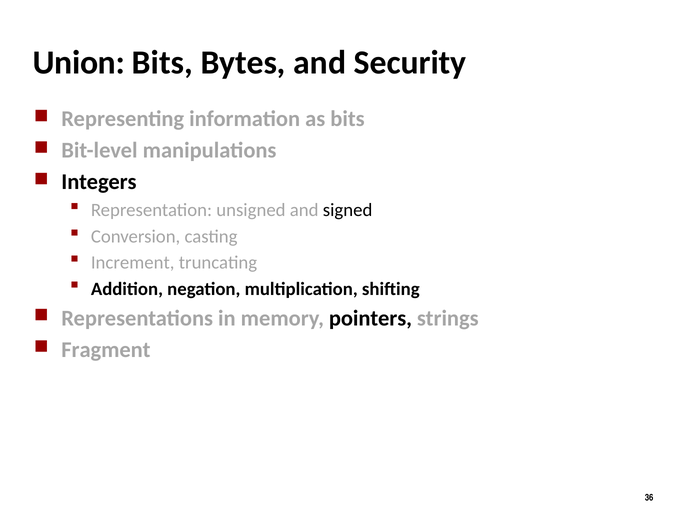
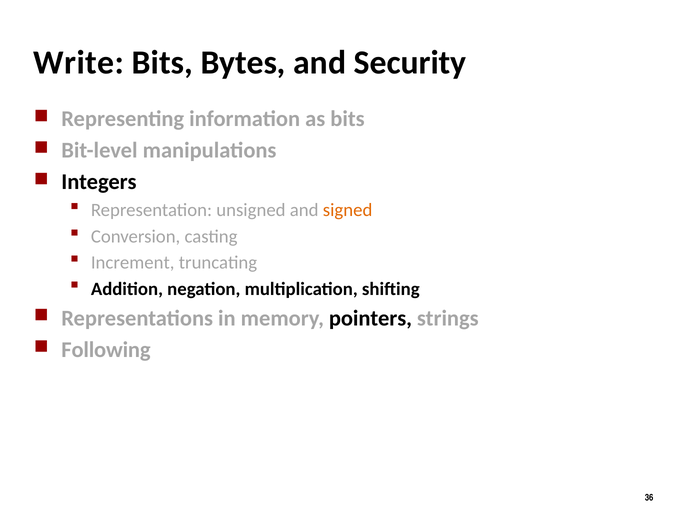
Union: Union -> Write (79, 63)
signed colour: black -> orange (348, 210)
Fragment: Fragment -> Following (106, 350)
